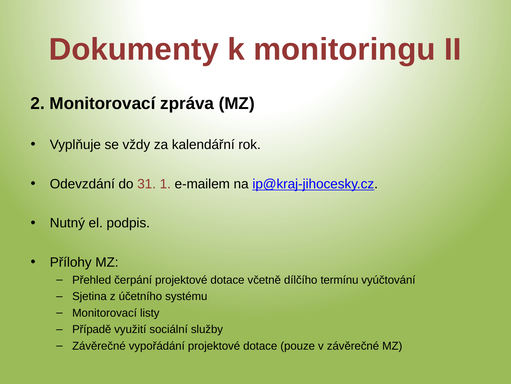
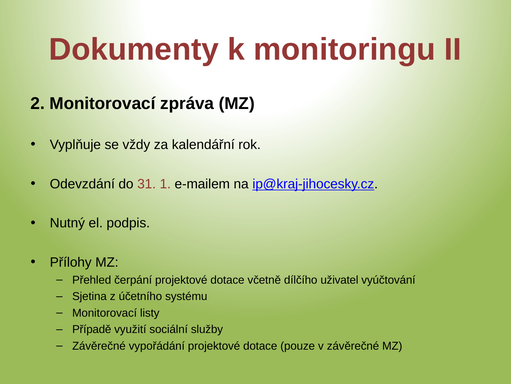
termínu: termínu -> uživatel (339, 279)
